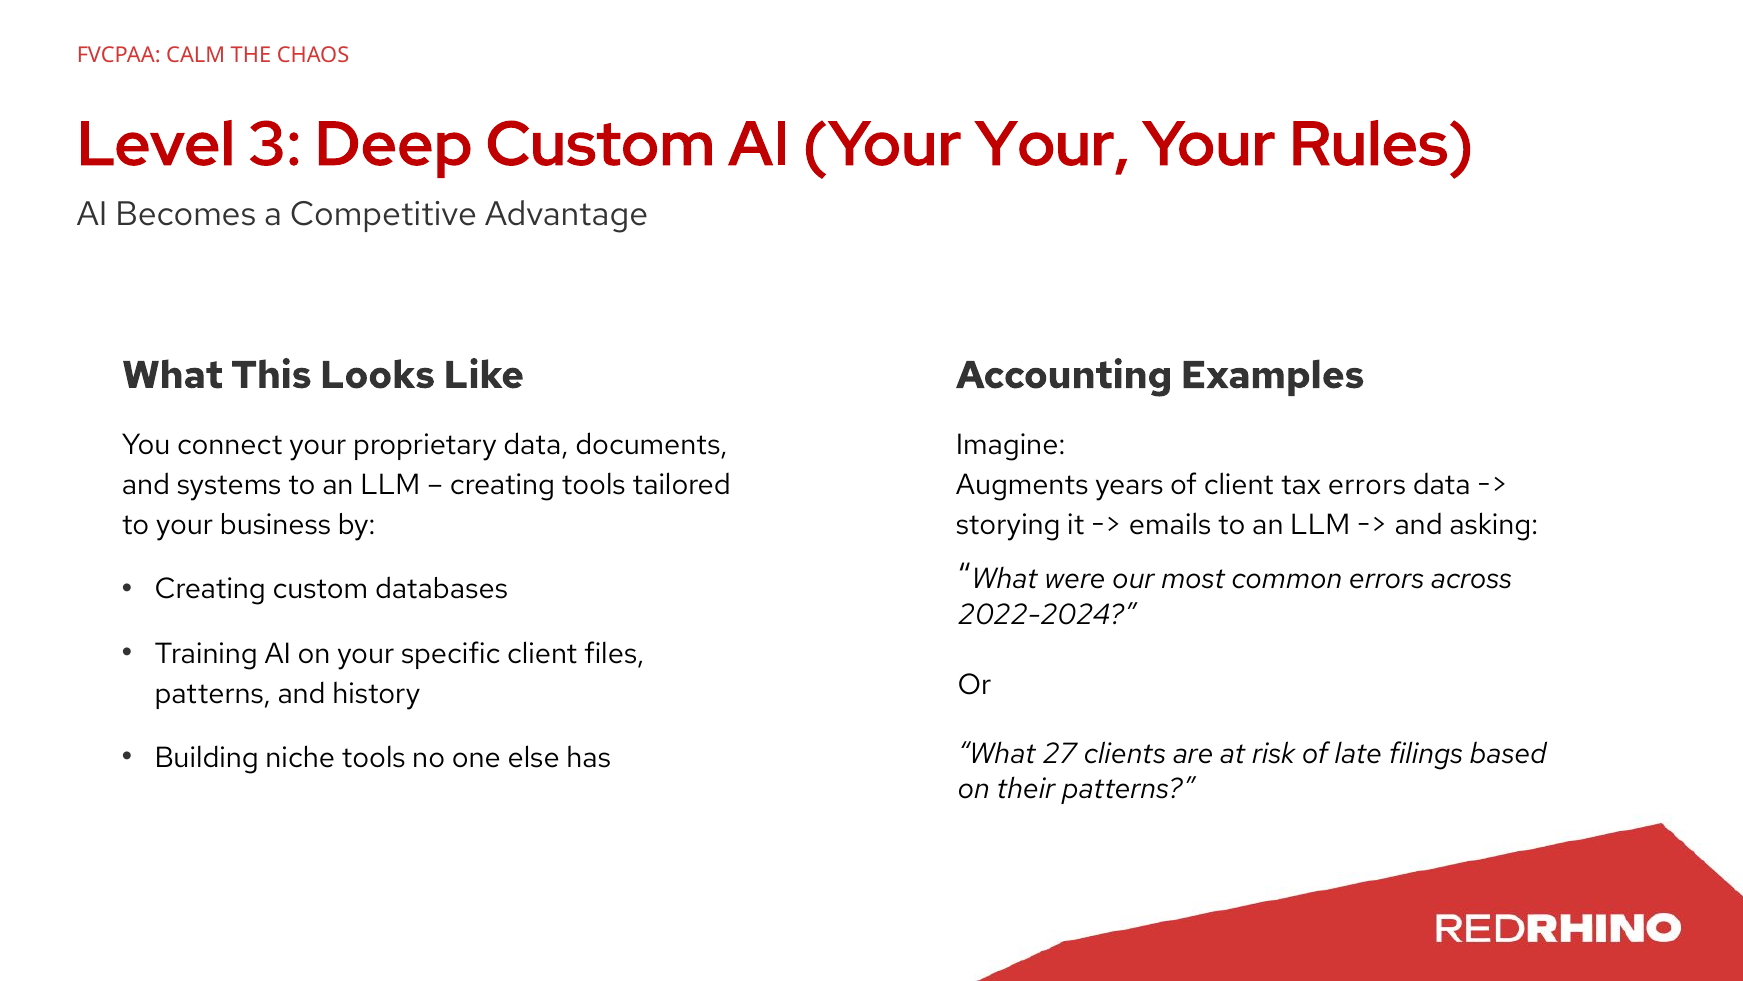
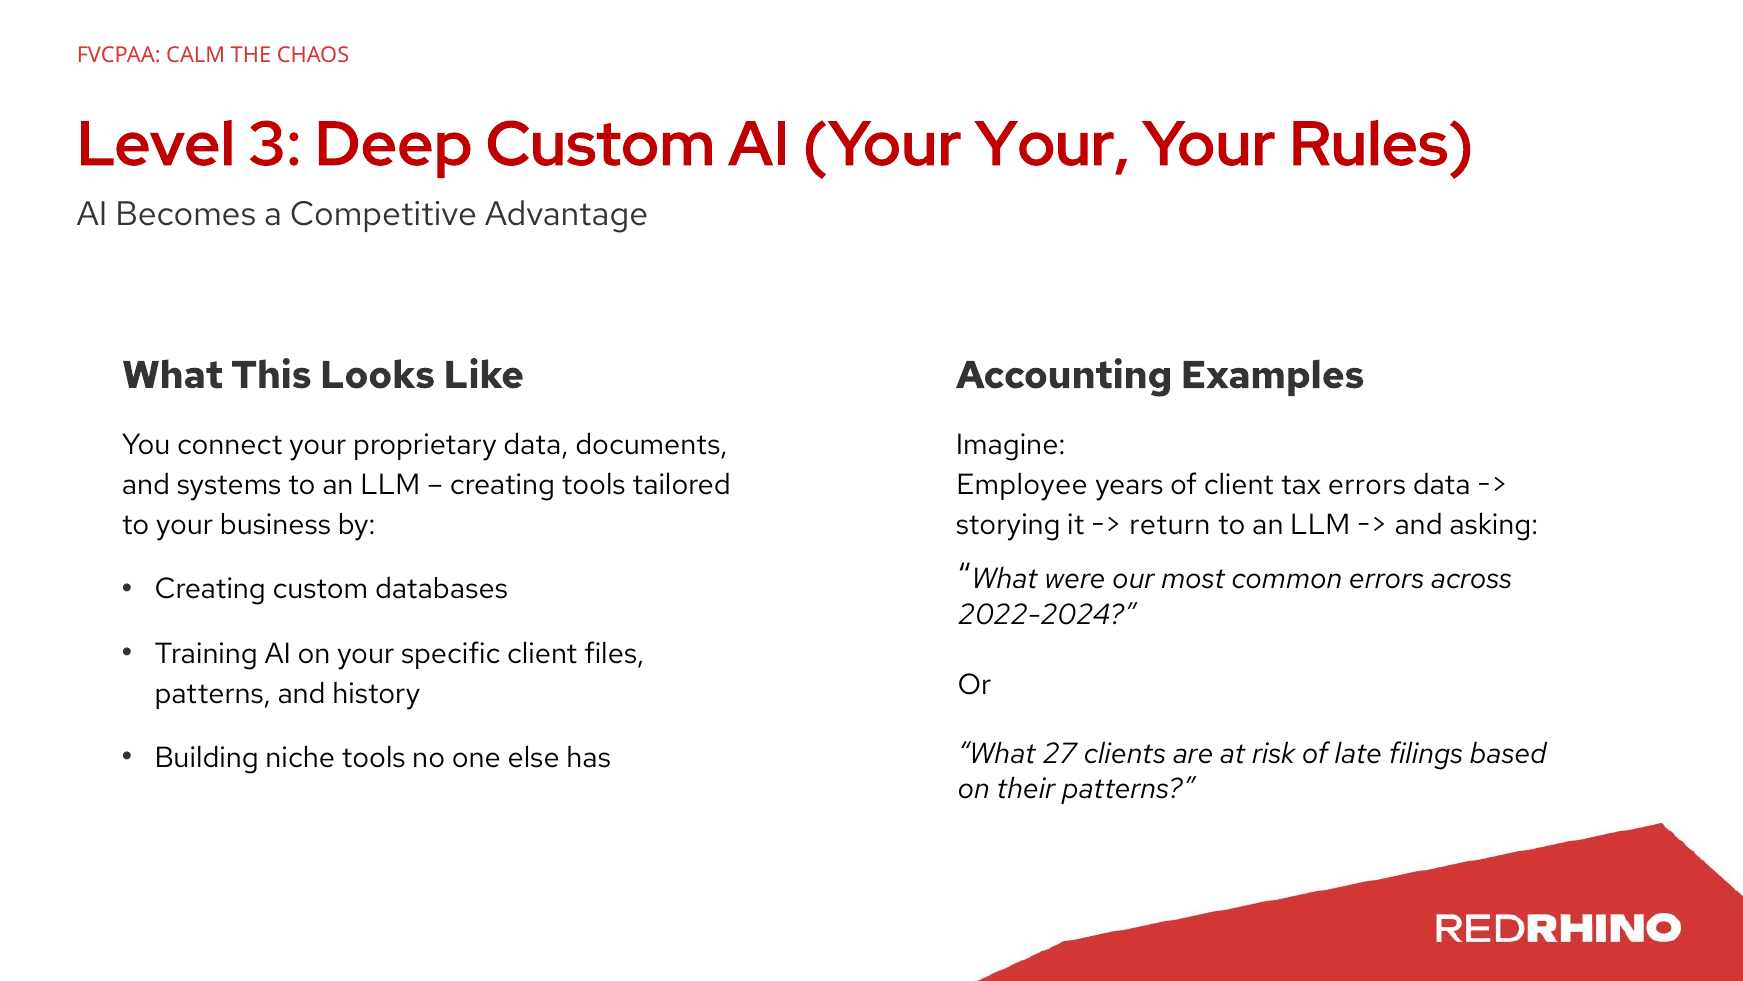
Augments: Augments -> Employee (1022, 485)
emails: emails -> return (1170, 525)
